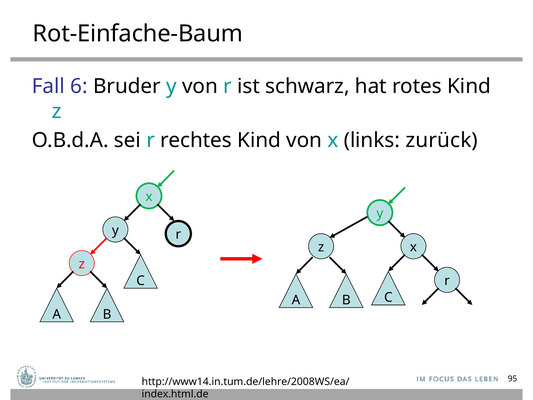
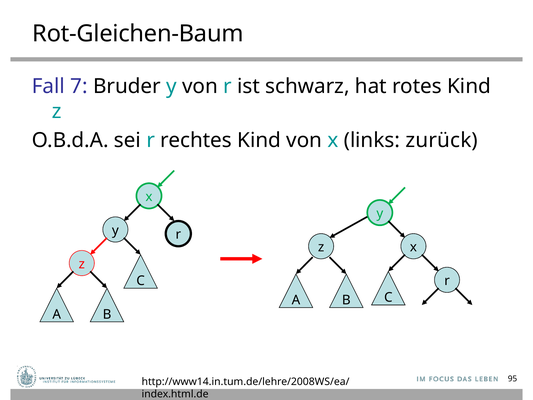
Rot-Einfache-Baum: Rot-Einfache-Baum -> Rot-Gleichen-Baum (138, 34)
6: 6 -> 7 (79, 86)
